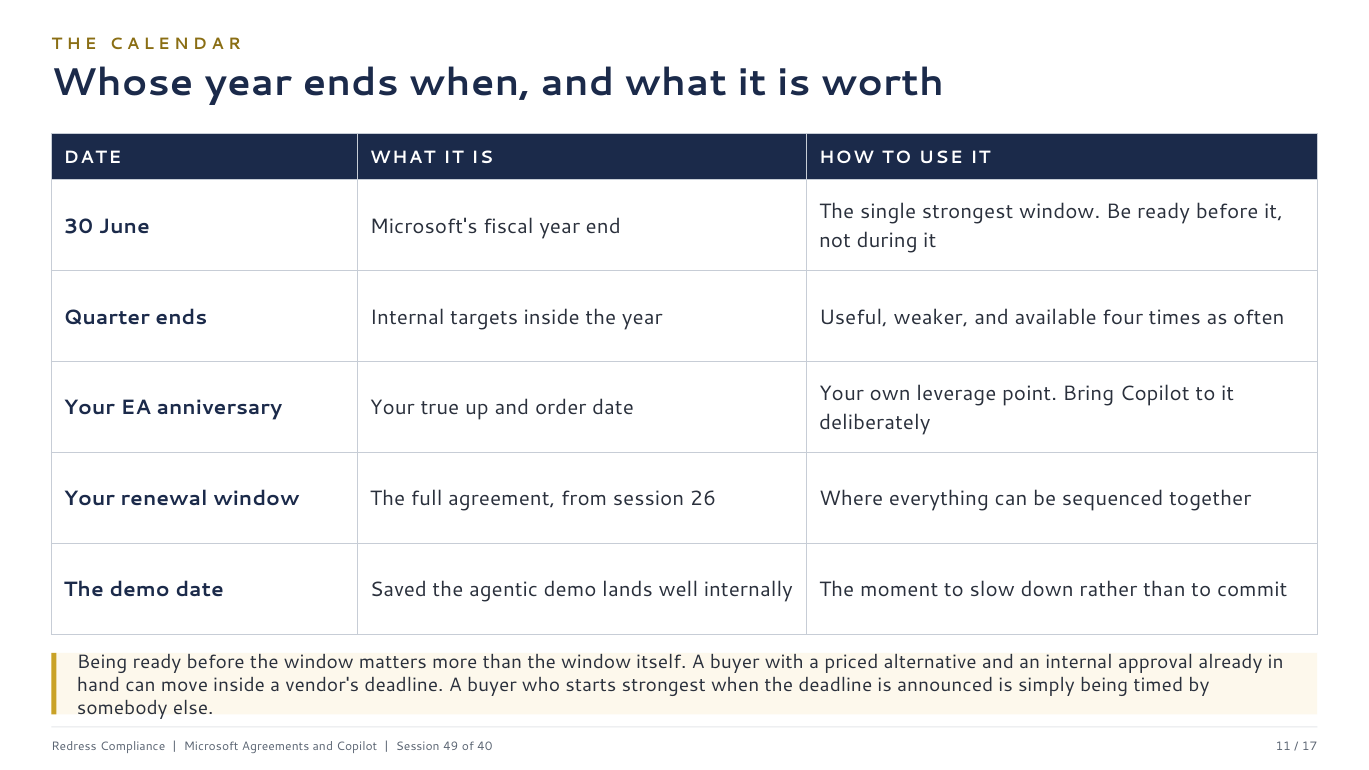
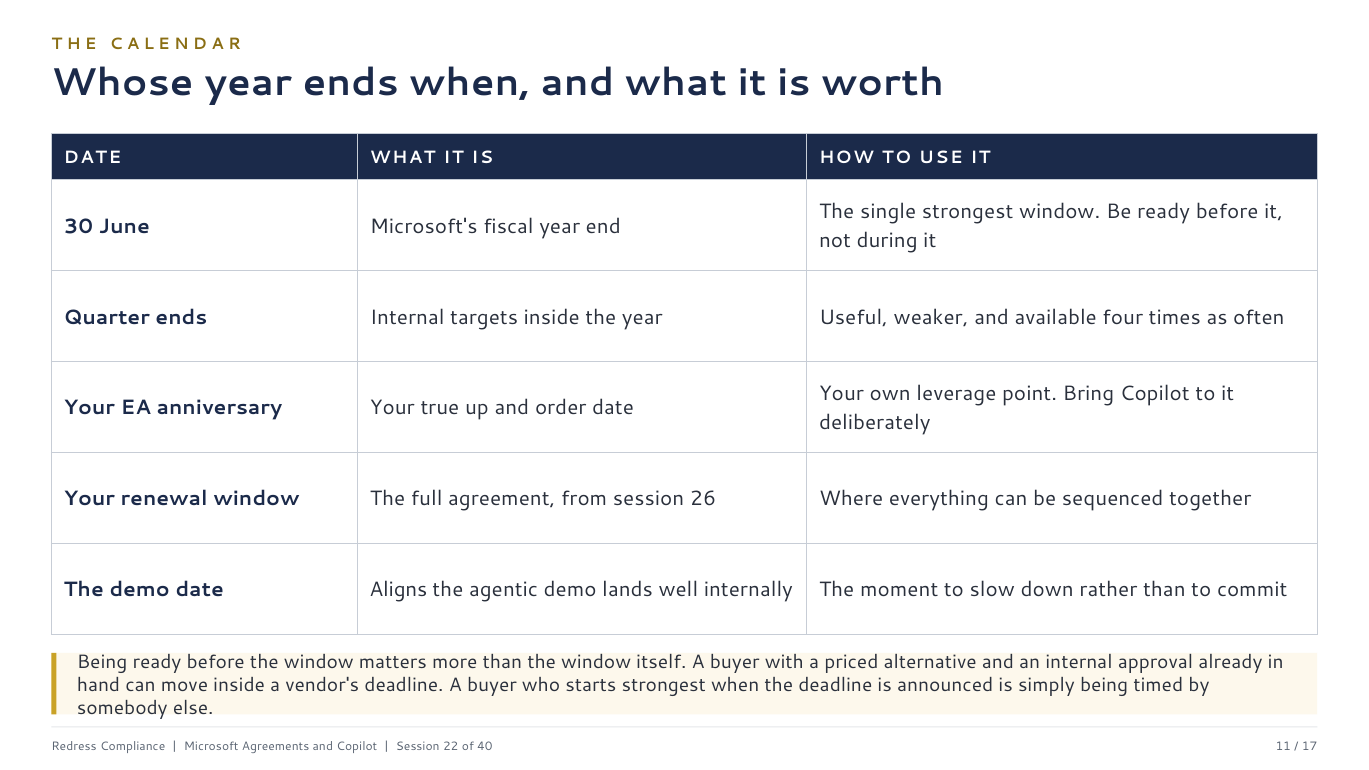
Saved: Saved -> Aligns (398, 590)
49: 49 -> 22 (451, 746)
